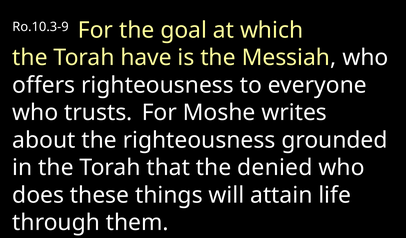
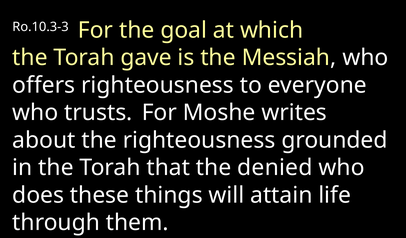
Ro.10.3-9: Ro.10.3-9 -> Ro.10.3-3 (41, 27)
have: have -> gave (146, 58)
